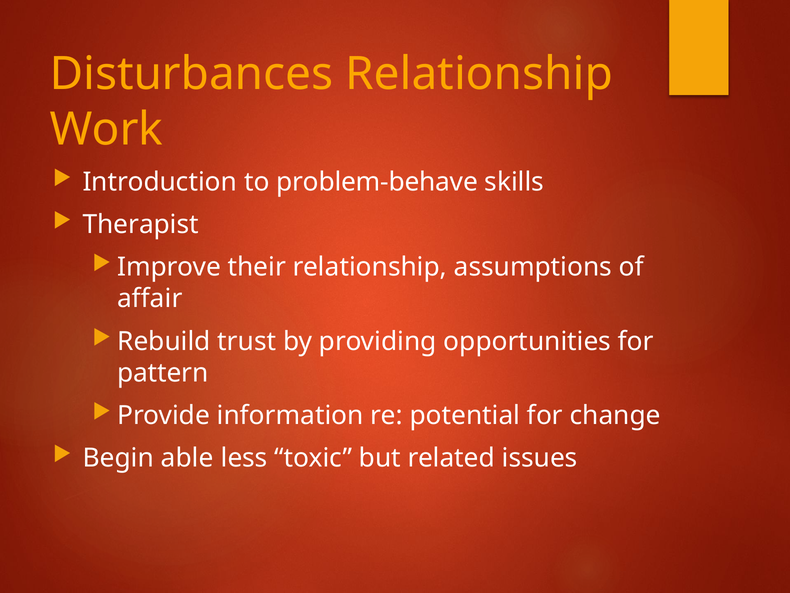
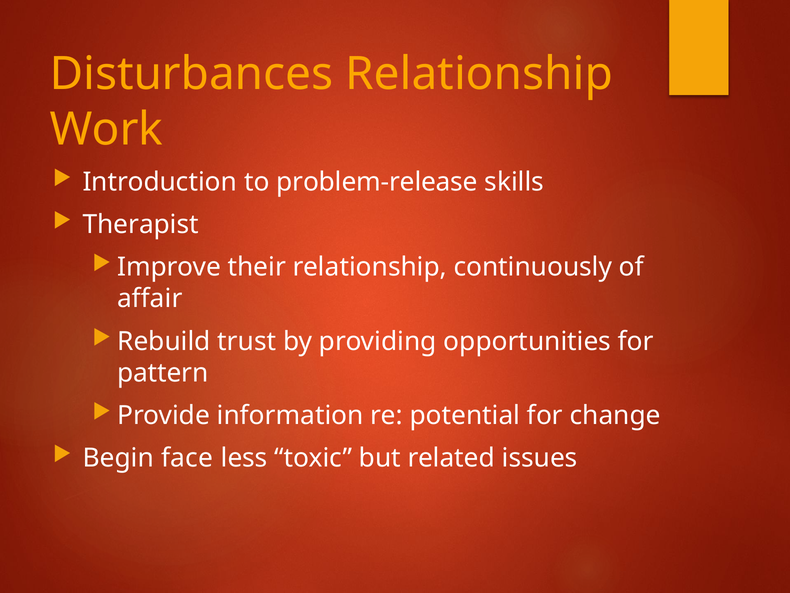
problem-behave: problem-behave -> problem-release (377, 182)
assumptions: assumptions -> continuously (533, 267)
able: able -> face (187, 458)
